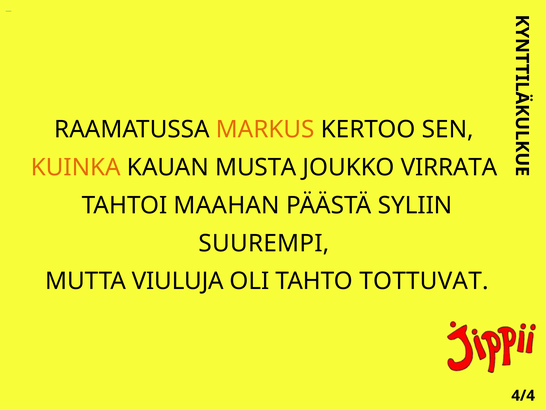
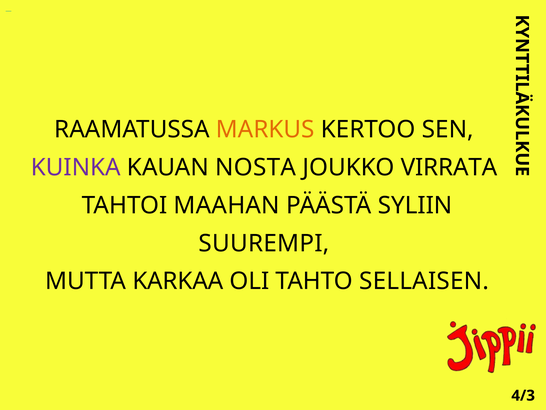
KUINKA colour: orange -> purple (76, 167)
MUSTA: MUSTA -> NOSTA (256, 167)
VIULUJA: VIULUJA -> KARKAA (178, 281)
TOTTUVAT: TOTTUVAT -> SELLAISEN (424, 281)
4/4: 4/4 -> 4/3 (523, 395)
